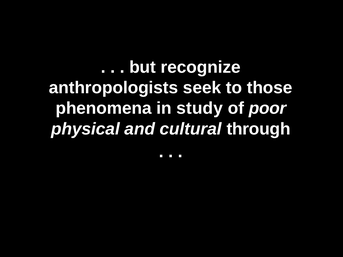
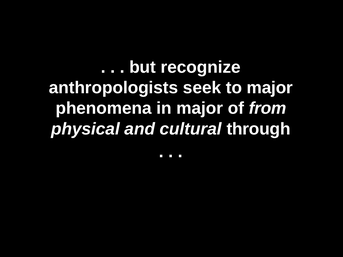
to those: those -> major (270, 88)
in study: study -> major (200, 108)
poor: poor -> from (268, 108)
